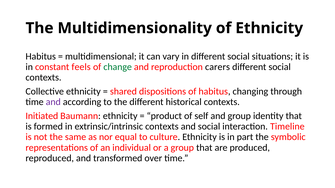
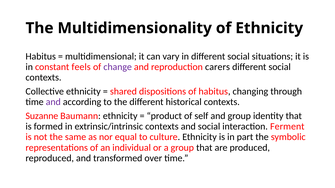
change colour: green -> purple (118, 67)
Initiated: Initiated -> Suzanne (42, 116)
Timeline: Timeline -> Ferment (287, 127)
